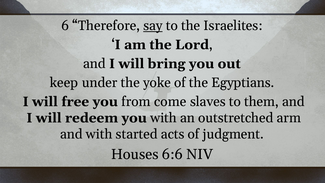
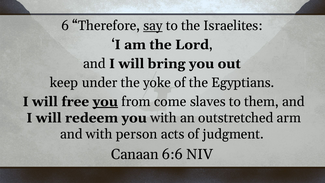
you underline: none -> present (105, 102)
started: started -> person (137, 134)
Houses: Houses -> Canaan (135, 154)
